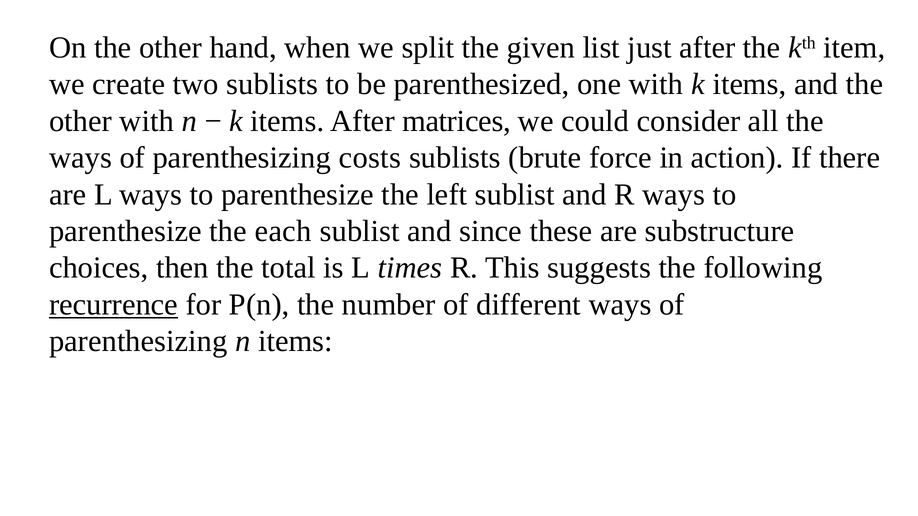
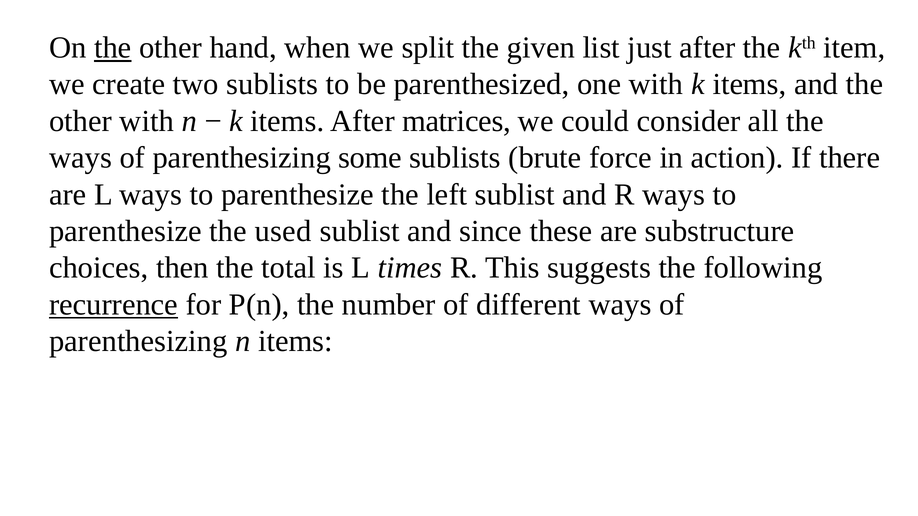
the underline: none -> present (113, 48)
costs: costs -> some (370, 158)
each: each -> used (283, 231)
